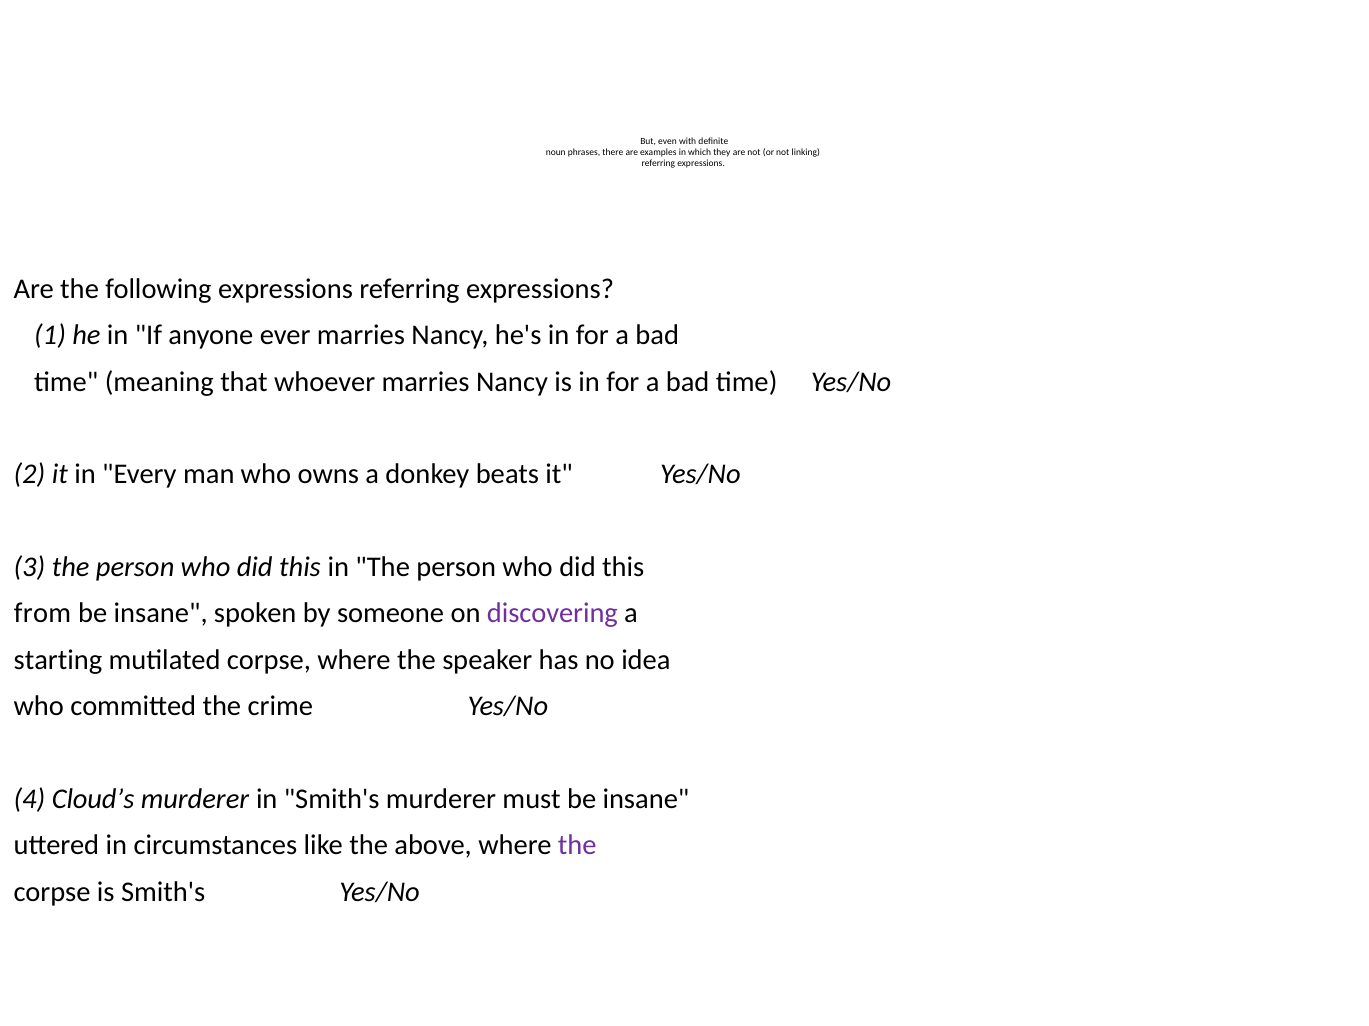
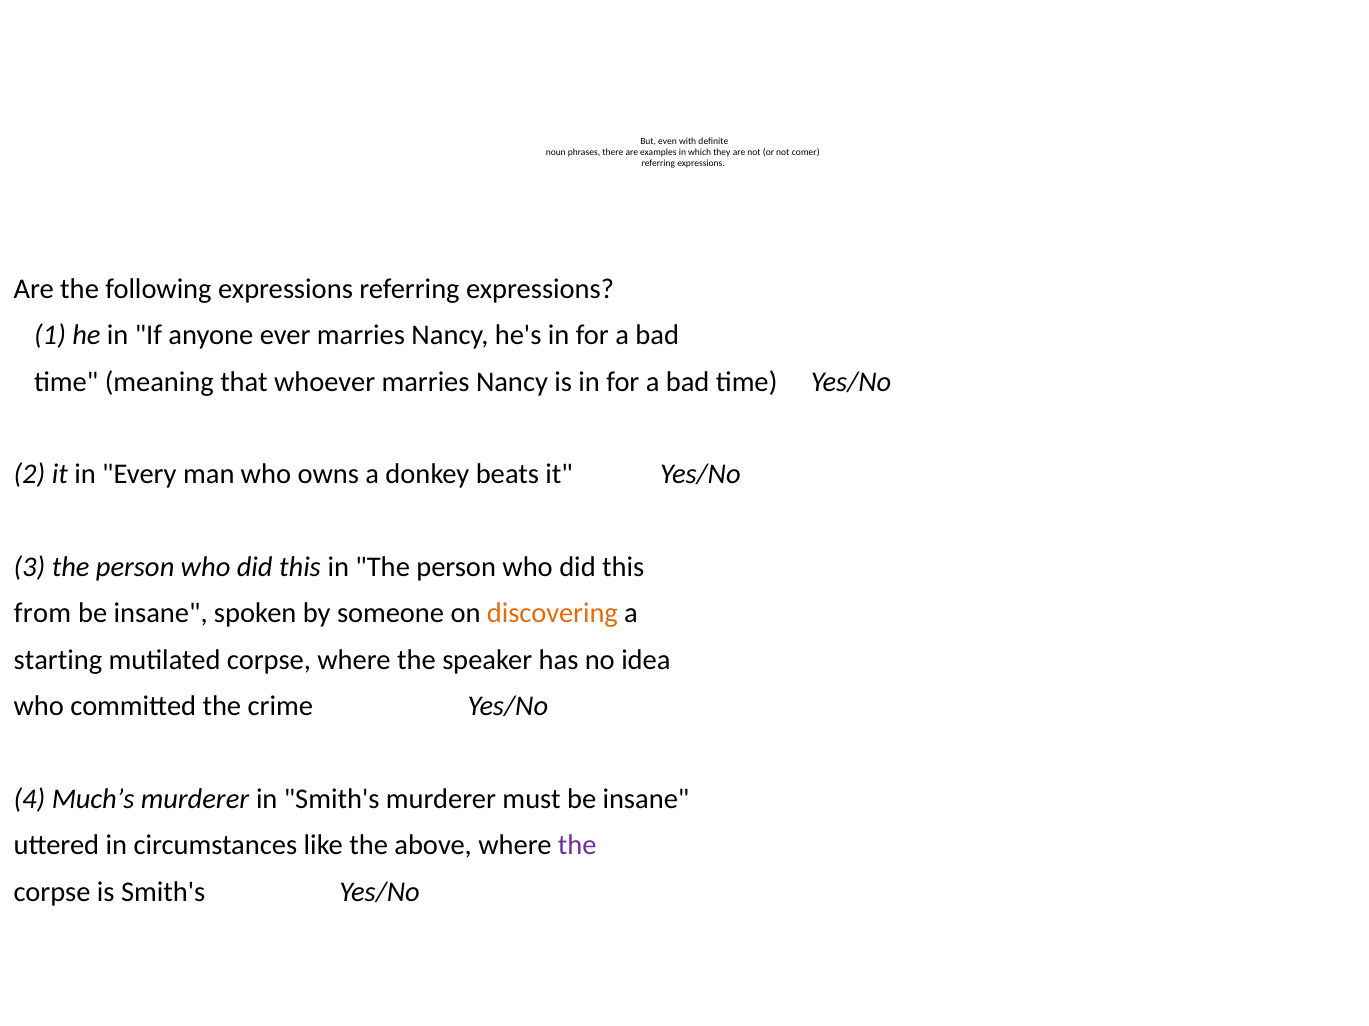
linking: linking -> comer (806, 152)
discovering colour: purple -> orange (552, 614)
Cloud’s: Cloud’s -> Much’s (93, 800)
